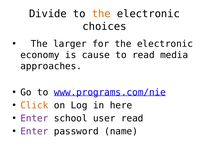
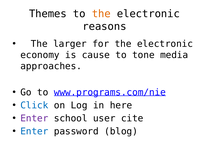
Divide: Divide -> Themes (48, 14)
choices: choices -> reasons (104, 26)
to read: read -> tone (143, 55)
Click colour: orange -> blue (34, 105)
user read: read -> cite (132, 118)
Enter colour: purple -> blue (34, 131)
name: name -> blog (121, 131)
